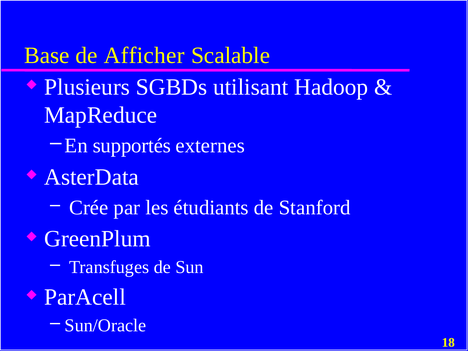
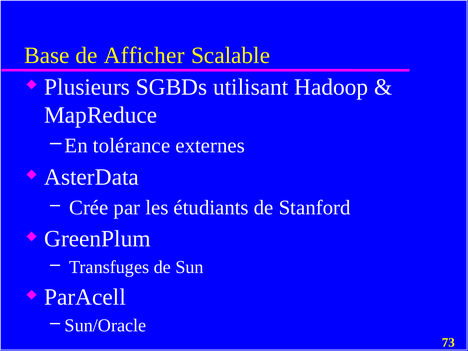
supportés: supportés -> tolérance (132, 146)
18: 18 -> 73 (448, 343)
